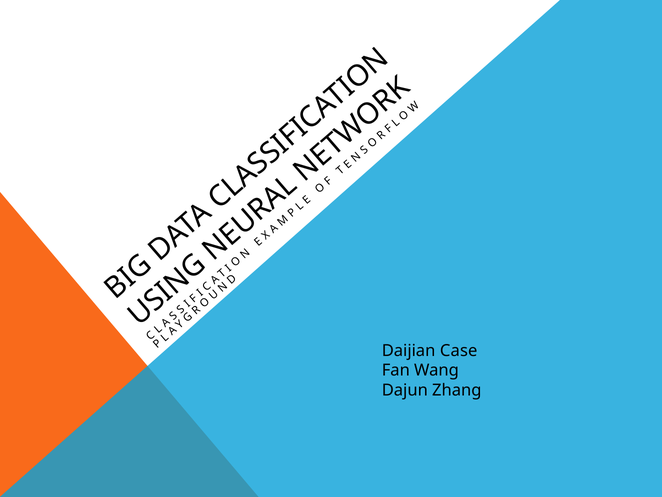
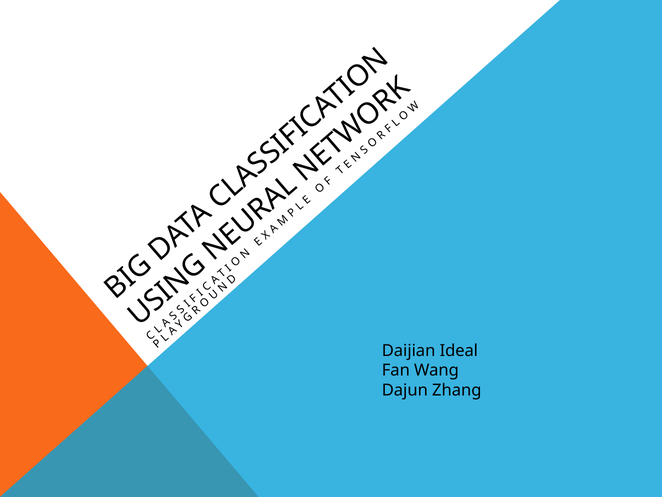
Case: Case -> Ideal (459, 350)
